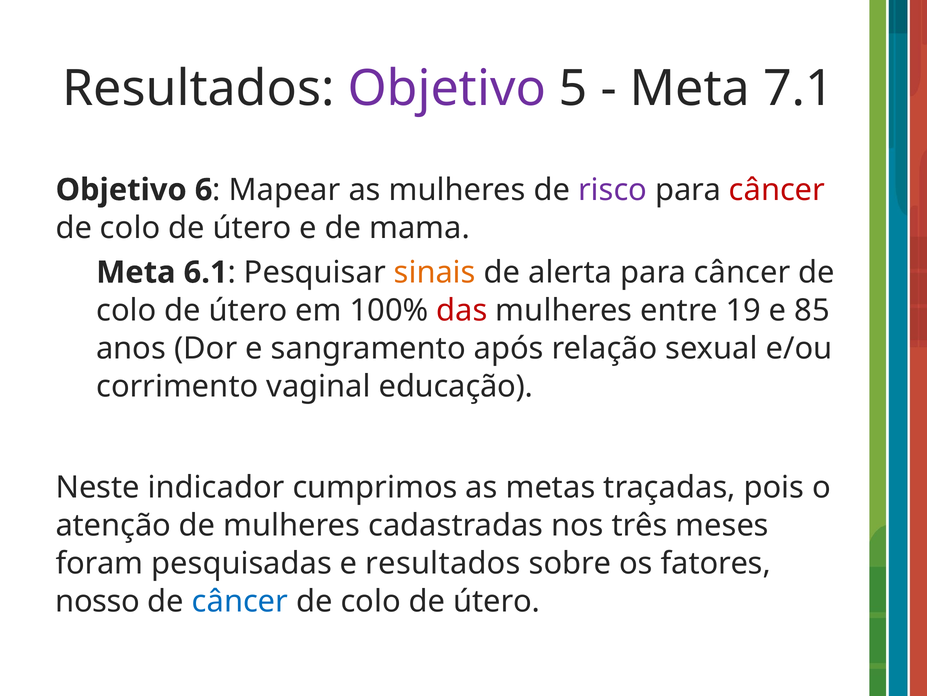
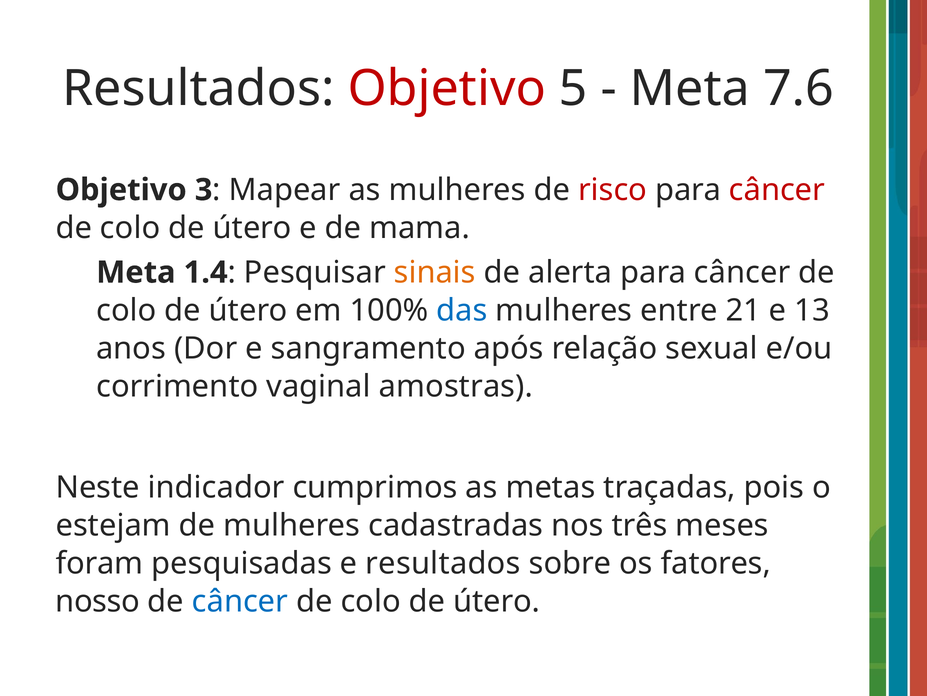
Objetivo colour: purple -> red (447, 89)
7.1: 7.1 -> 7.6 (798, 89)
6: 6 -> 3 (204, 190)
risco colour: purple -> red (613, 190)
6.1: 6.1 -> 1.4 (206, 272)
das colour: red -> blue (462, 310)
19: 19 -> 21 (743, 310)
85: 85 -> 13 (812, 310)
educação: educação -> amostras (456, 386)
atenção: atenção -> estejam (113, 525)
